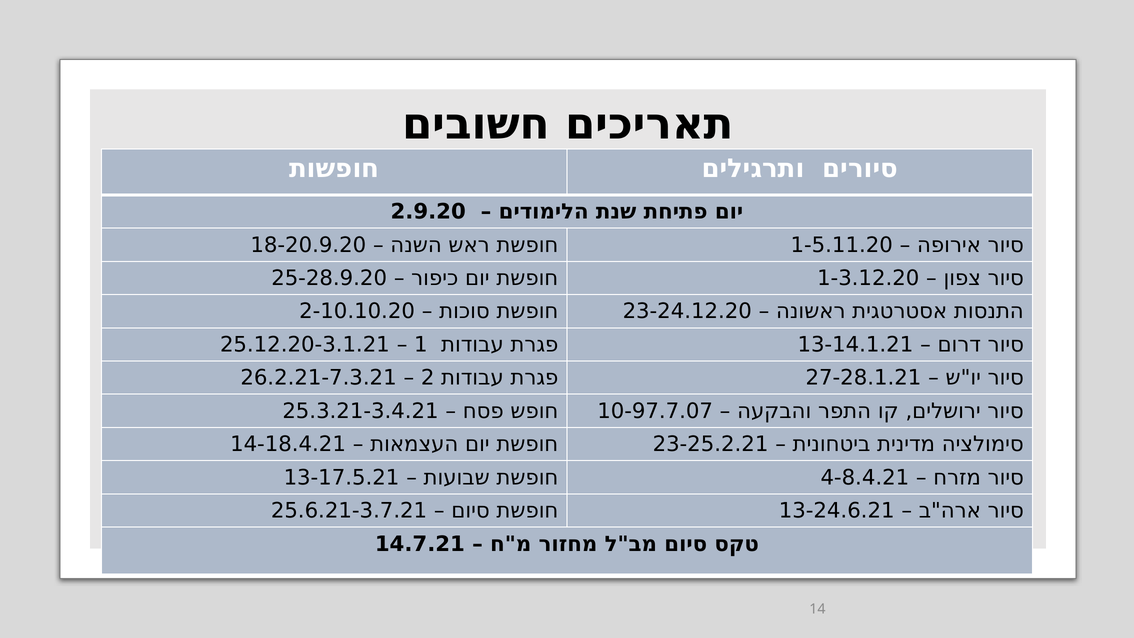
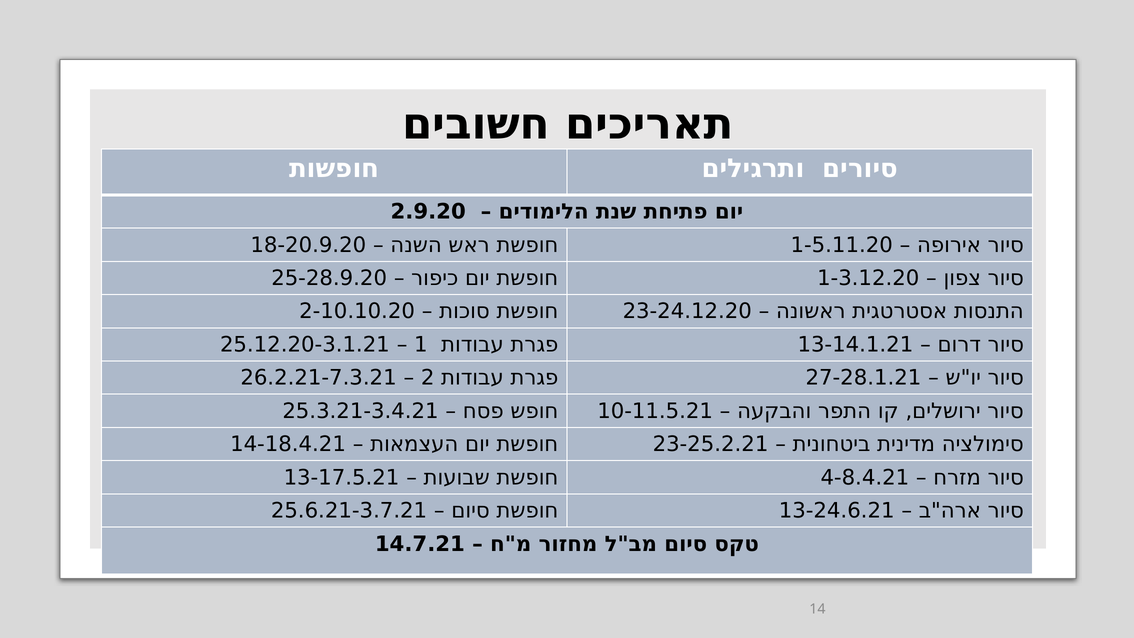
10-97.7.07: 10-97.7.07 -> 10-11.5.21 (655, 411)
